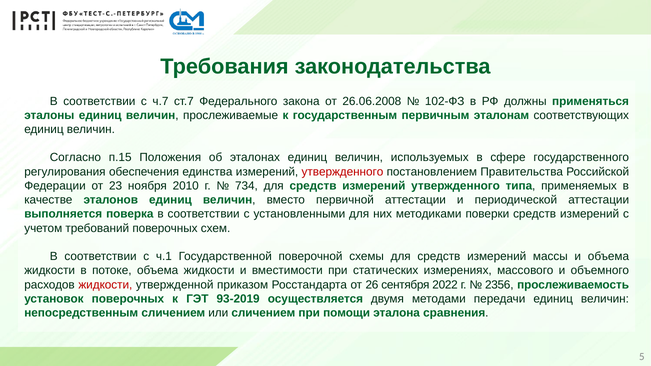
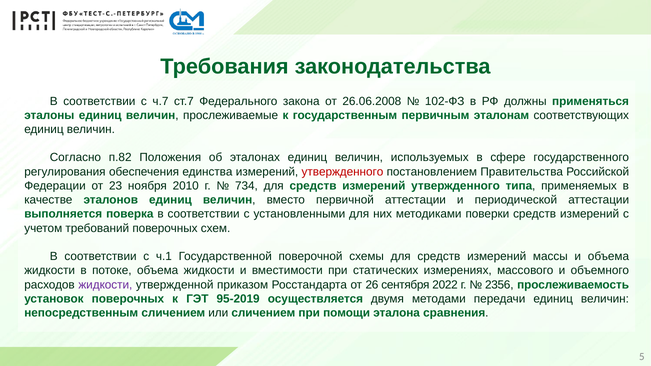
п.15: п.15 -> п.82 (120, 158)
жидкости colour: red -> purple (105, 285)
93-2019: 93-2019 -> 95-2019 (238, 299)
